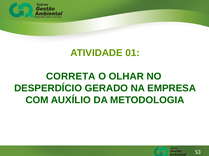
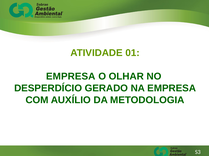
CORRETA: CORRETA -> EMPRESA (71, 77)
